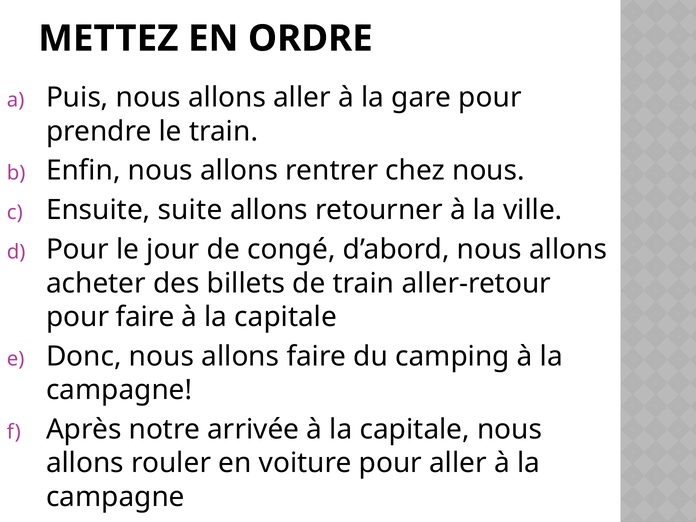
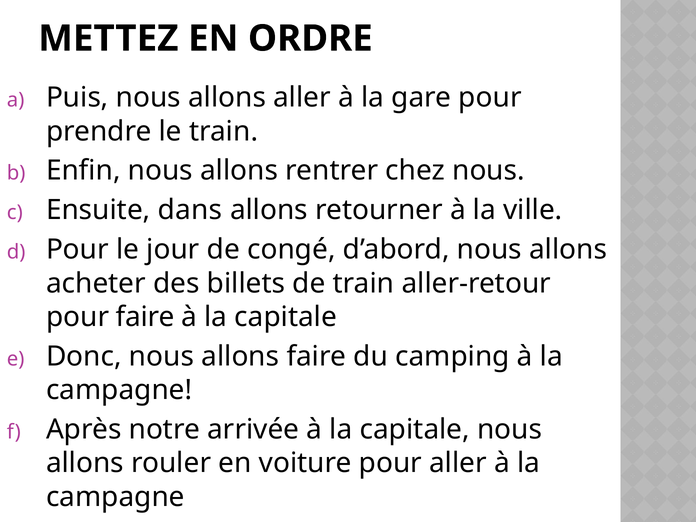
suite: suite -> dans (190, 210)
